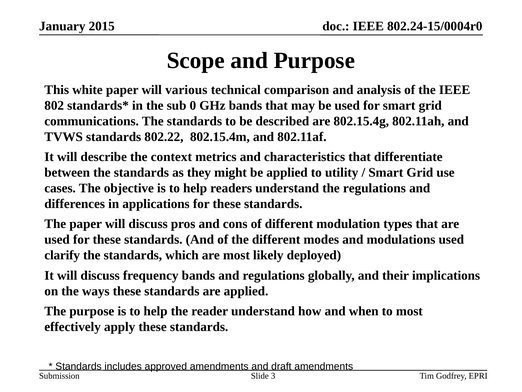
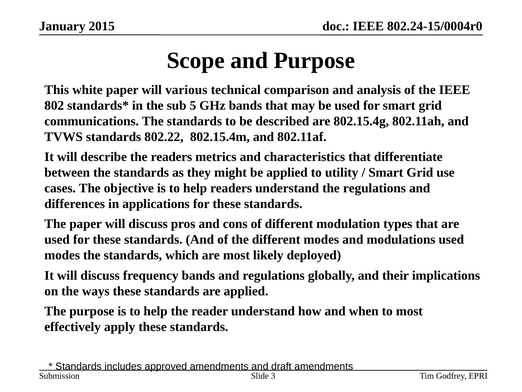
0: 0 -> 5 (193, 105)
the context: context -> readers (171, 157)
clarify: clarify -> modes (62, 255)
